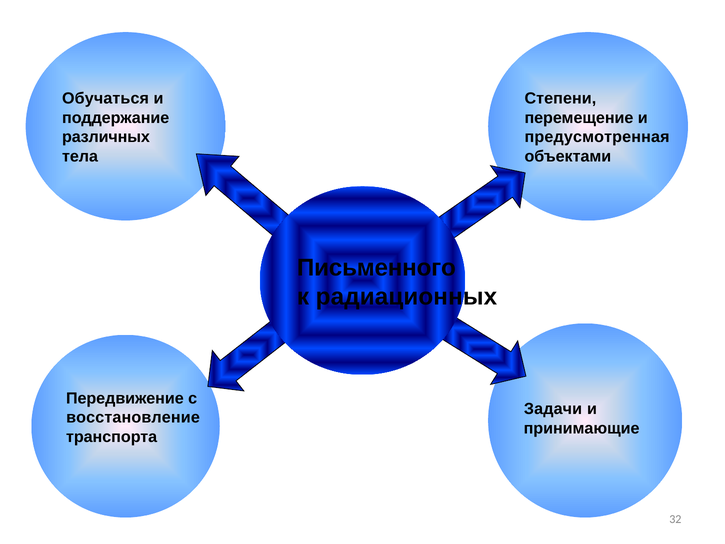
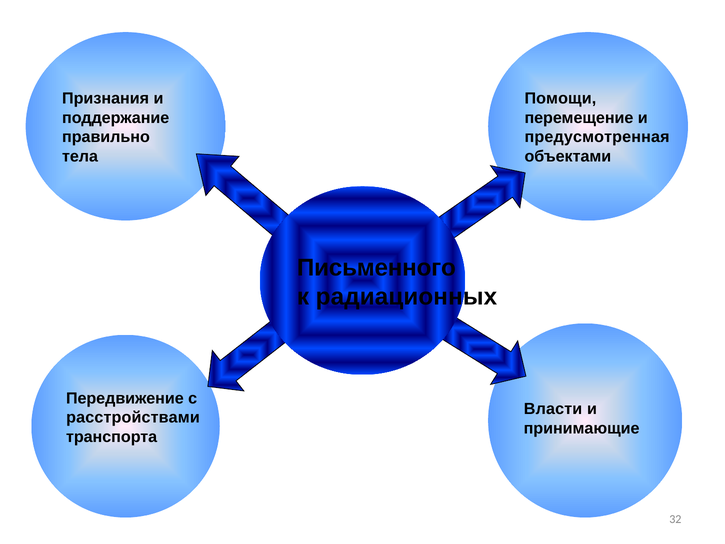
Обучаться: Обучаться -> Признания (106, 98)
Степени: Степени -> Помощи (560, 98)
различных: различных -> правильно (106, 137)
Задачи: Задачи -> Власти (553, 409)
восстановление: восстановление -> расстройствами (133, 417)
